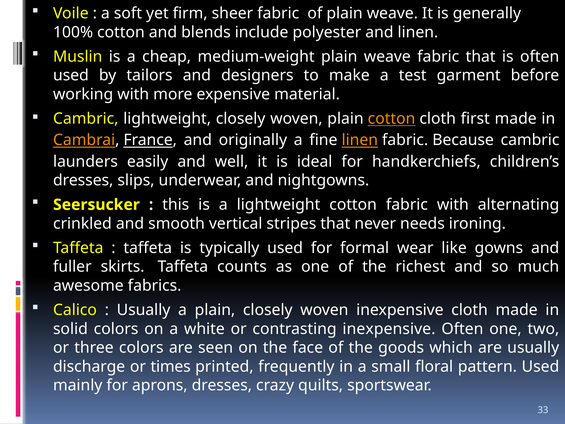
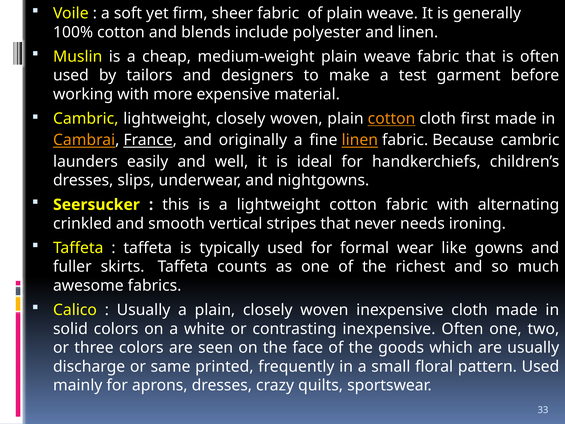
times: times -> same (171, 366)
